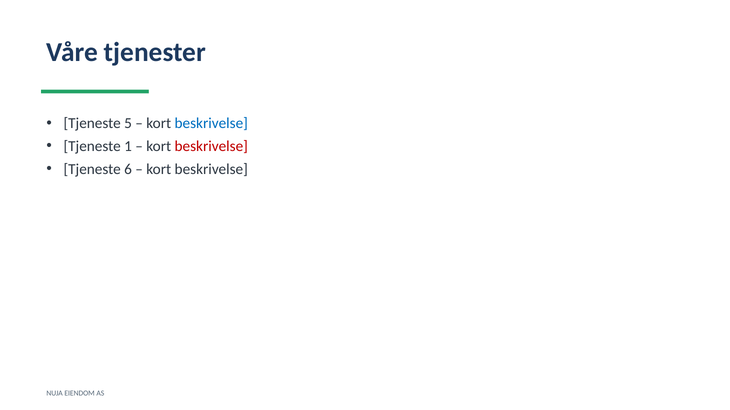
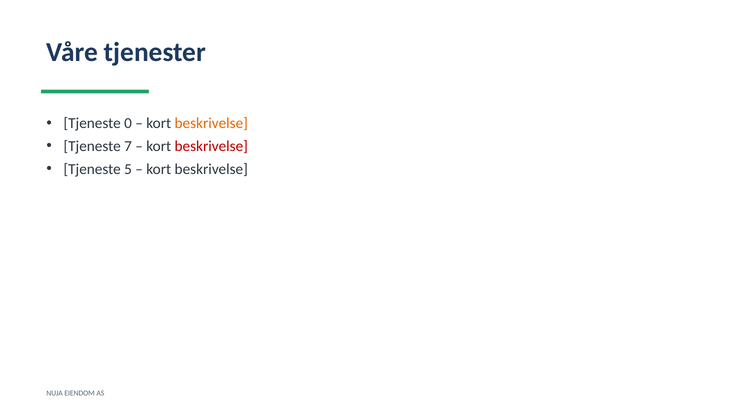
5: 5 -> 0 (128, 124)
beskrivelse colour: blue -> orange (211, 124)
1: 1 -> 7 (128, 146)
6: 6 -> 5 (128, 169)
